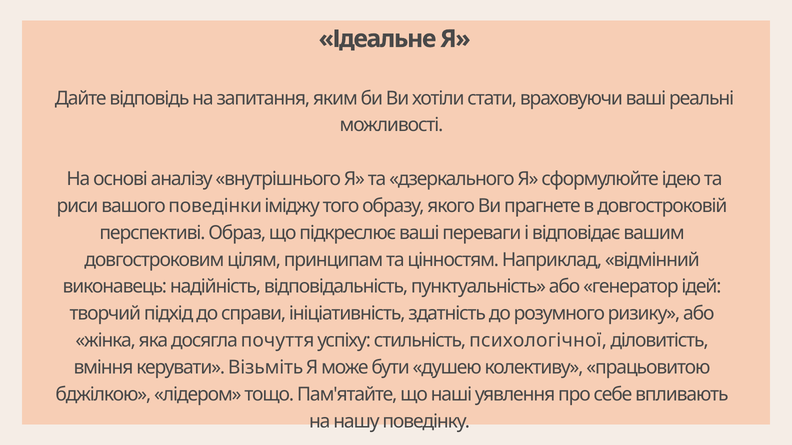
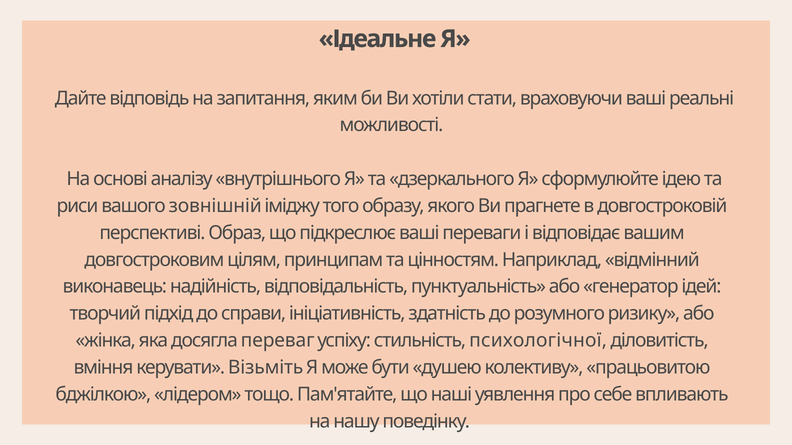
поведінки: поведінки -> зовнішній (215, 206)
почуття: почуття -> переваг (278, 341)
